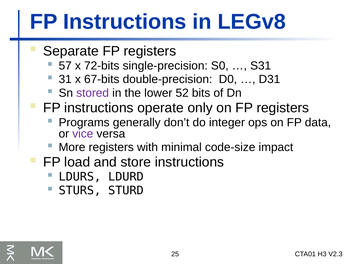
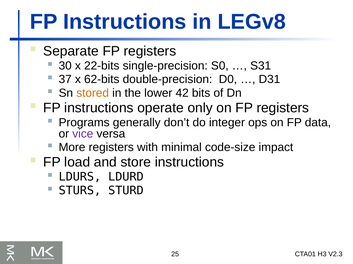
57: 57 -> 30 (65, 66)
72-bits: 72-bits -> 22-bits (102, 66)
31: 31 -> 37 (65, 80)
67-bits: 67-bits -> 62-bits (102, 80)
stored colour: purple -> orange (93, 93)
52: 52 -> 42 (182, 93)
